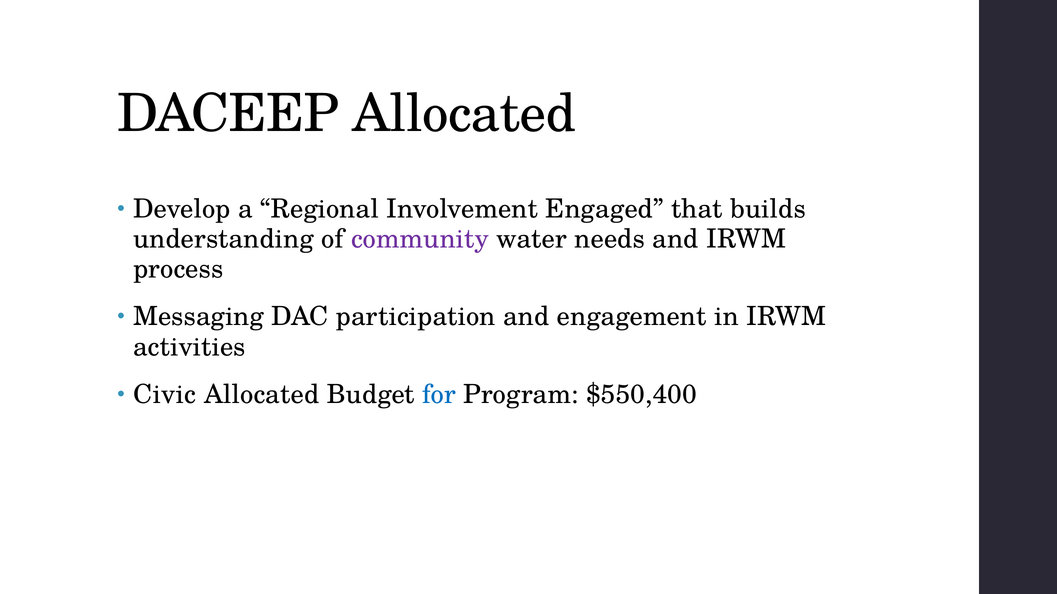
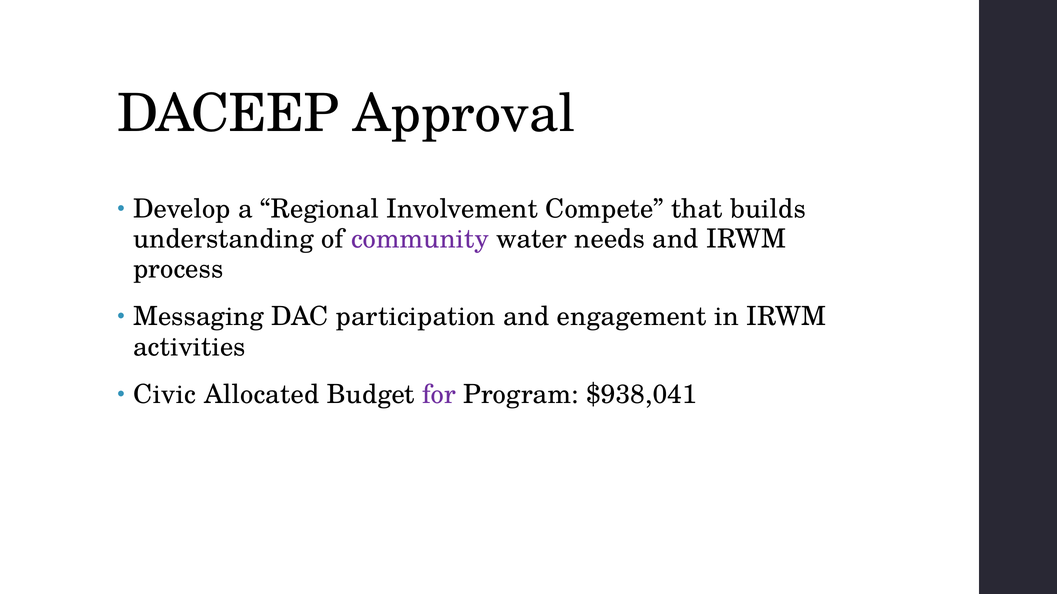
DACEEP Allocated: Allocated -> Approval (464, 114)
Engaged: Engaged -> Compete (605, 209)
for colour: blue -> purple (439, 395)
$550,400: $550,400 -> $938,041 (642, 395)
